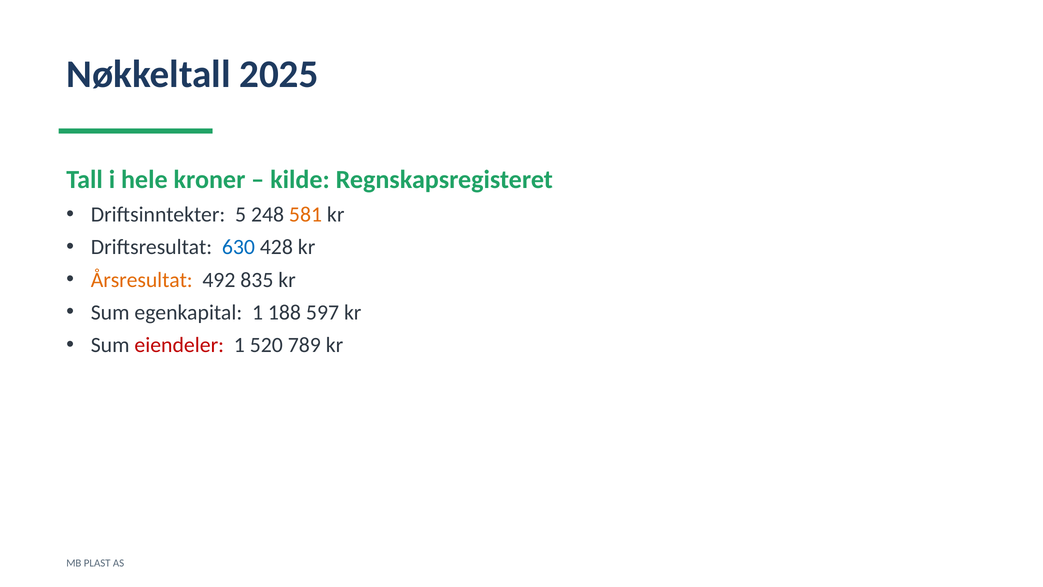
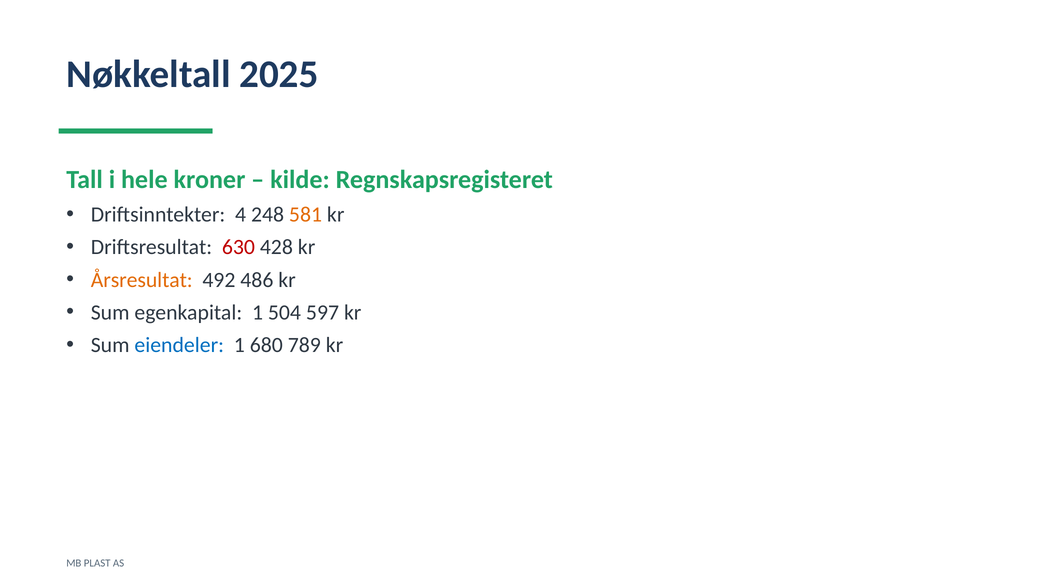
5: 5 -> 4 (241, 214)
630 colour: blue -> red (238, 247)
835: 835 -> 486 (257, 280)
188: 188 -> 504 (284, 312)
eiendeler colour: red -> blue (179, 345)
520: 520 -> 680 (266, 345)
